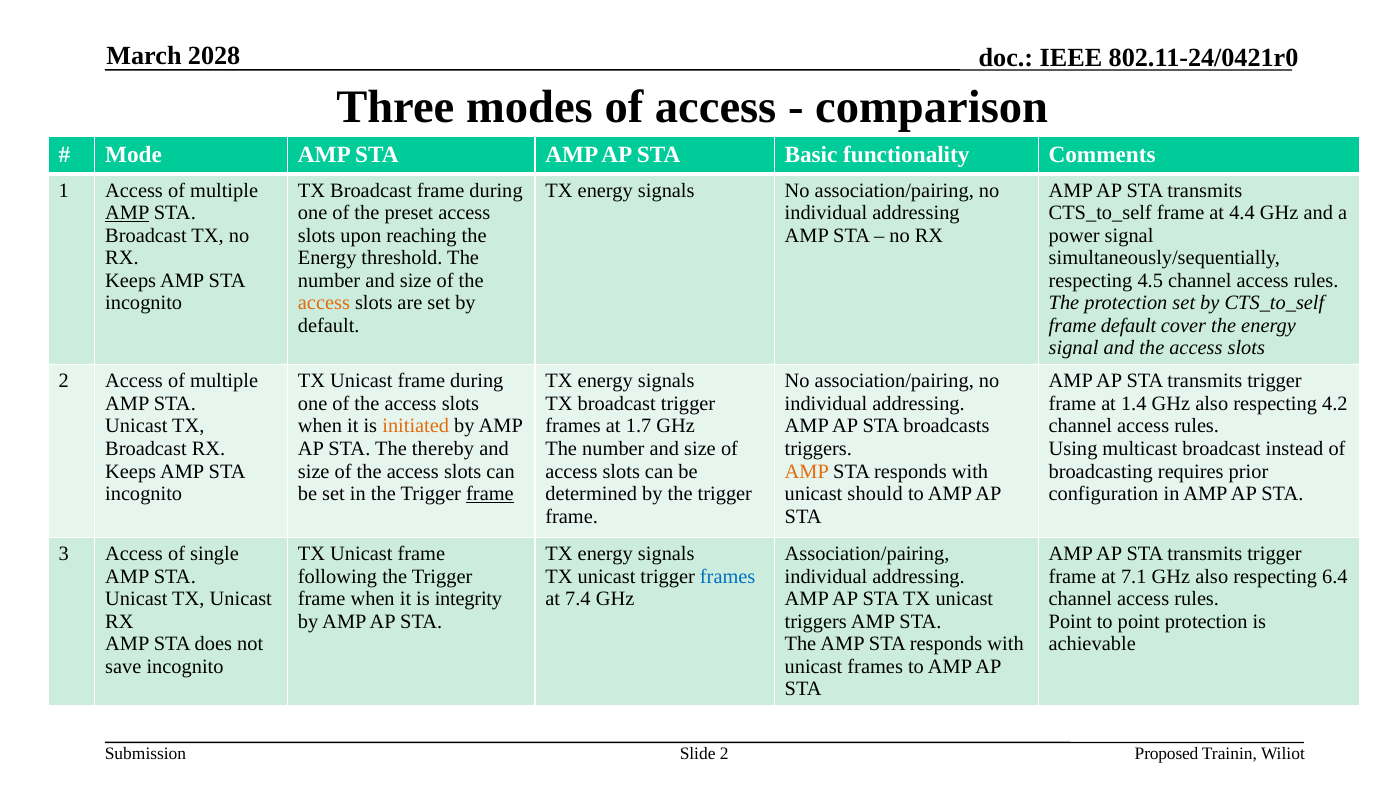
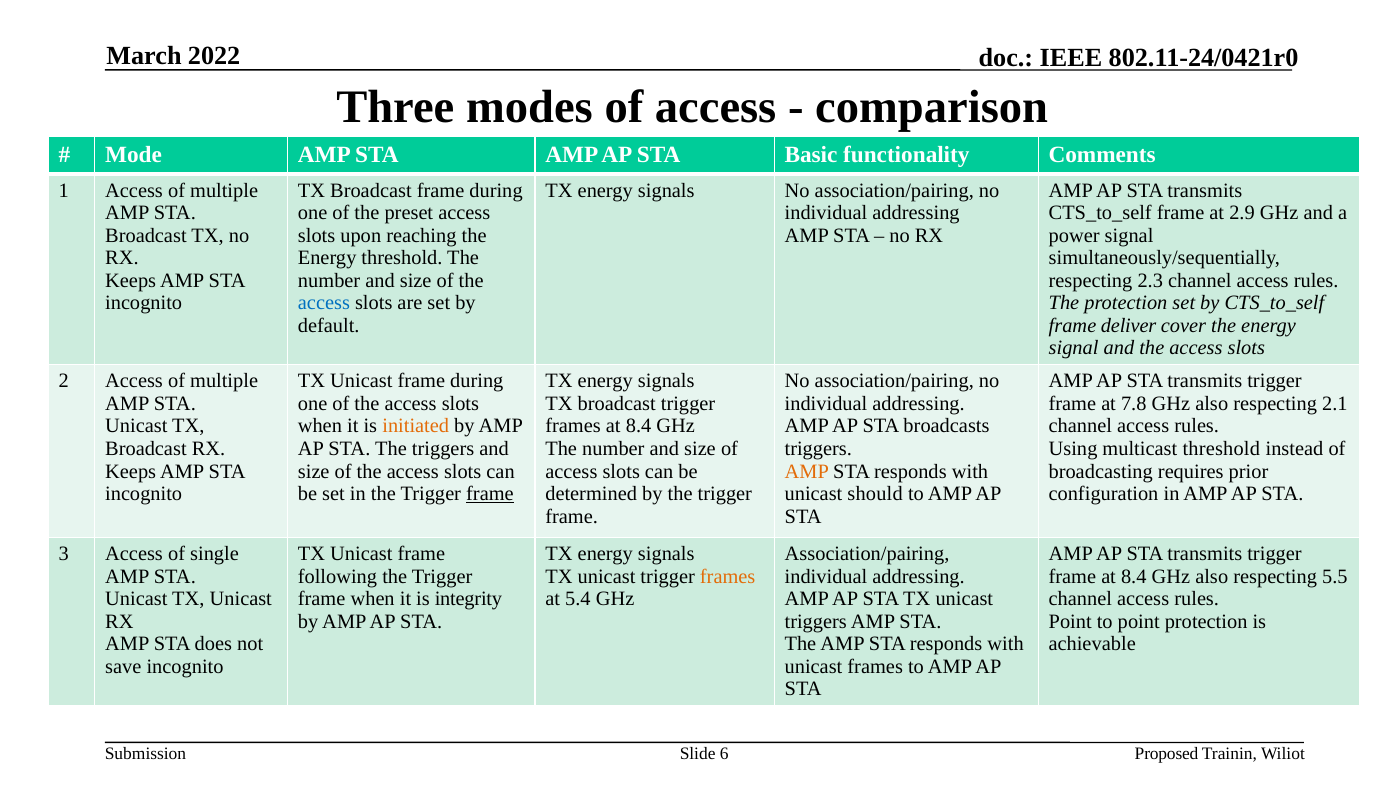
2028: 2028 -> 2022 (214, 56)
AMP underline: present -> none (127, 213)
4.4: 4.4 -> 2.9 (1242, 213)
4.5: 4.5 -> 2.3 (1150, 280)
access colour: orange -> blue (324, 303)
frame default: default -> deliver (1129, 326)
1.4: 1.4 -> 7.8 (1134, 404)
4.2: 4.2 -> 2.1 (1335, 404)
frames at 1.7: 1.7 -> 8.4 (639, 426)
The thereby: thereby -> triggers (443, 449)
multicast broadcast: broadcast -> threshold (1221, 449)
frames colour: blue -> orange (728, 576)
frame at 7.1: 7.1 -> 8.4 (1134, 576)
6.4: 6.4 -> 5.5 (1335, 576)
7.4: 7.4 -> 5.4 (578, 599)
Slide 2: 2 -> 6 (724, 754)
